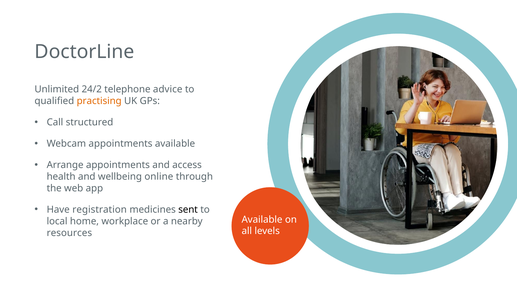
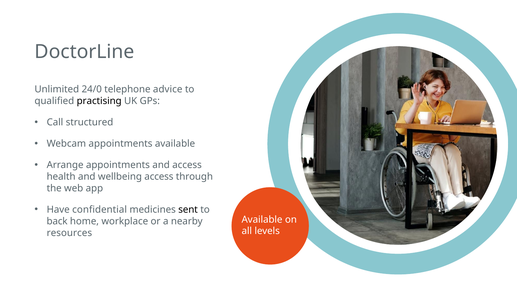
24/2: 24/2 -> 24/0 (92, 89)
practising colour: orange -> black (99, 101)
wellbeing online: online -> access (159, 177)
registration: registration -> confidential (100, 209)
local: local -> back (57, 221)
